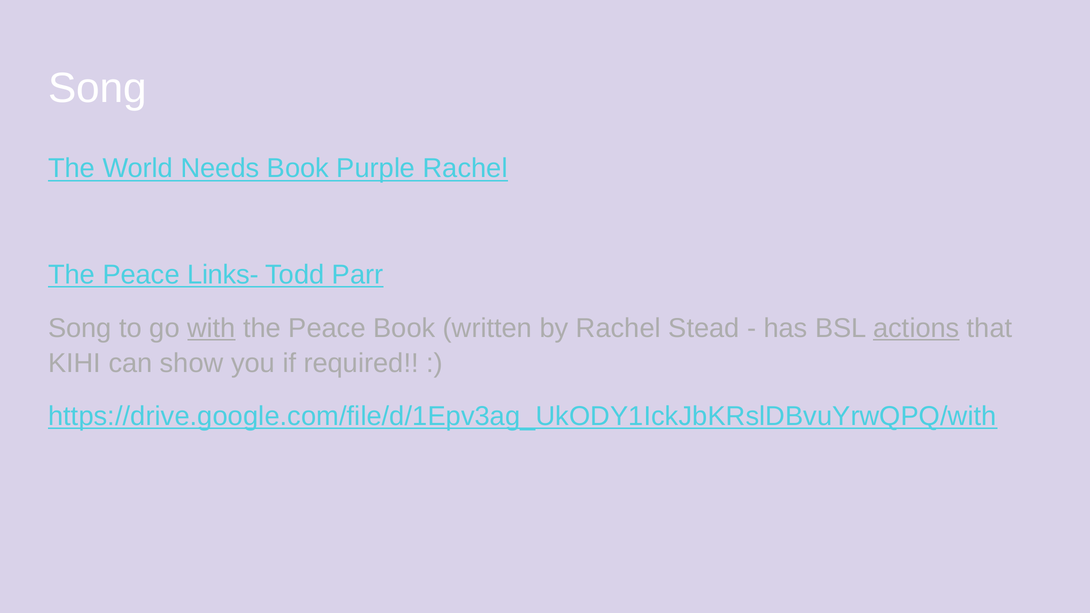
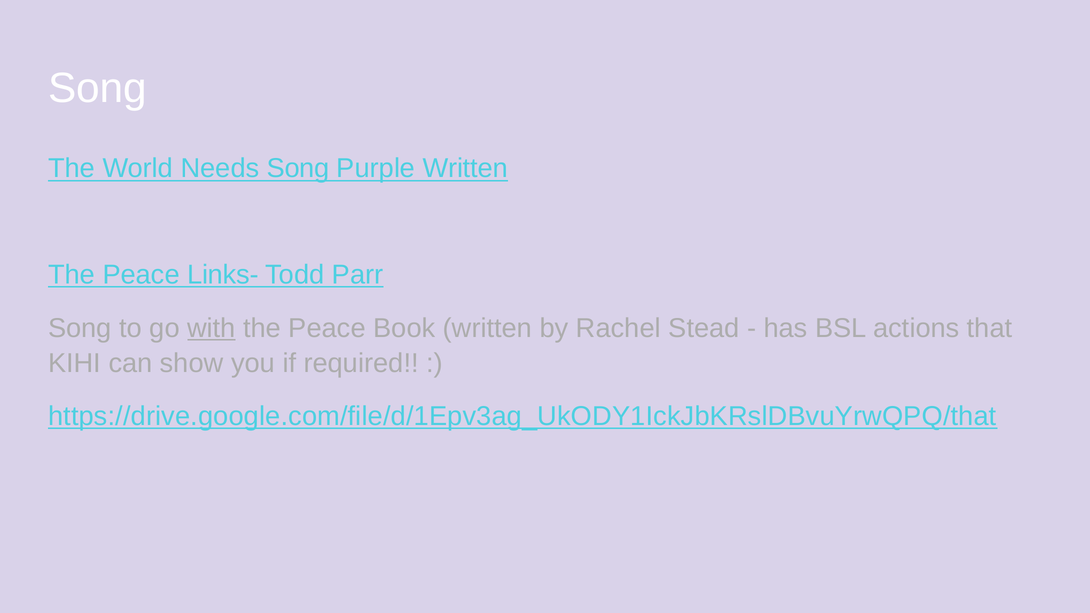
Needs Book: Book -> Song (298, 169)
Purple Rachel: Rachel -> Written (465, 169)
actions underline: present -> none (916, 328)
https://drive.google.com/file/d/1Epv3ag_UkODY1IckJbKRslDBvuYrwQPQ/with: https://drive.google.com/file/d/1Epv3ag_UkODY1IckJbKRslDBvuYrwQPQ/with -> https://drive.google.com/file/d/1Epv3ag_UkODY1IckJbKRslDBvuYrwQPQ/that (522, 416)
